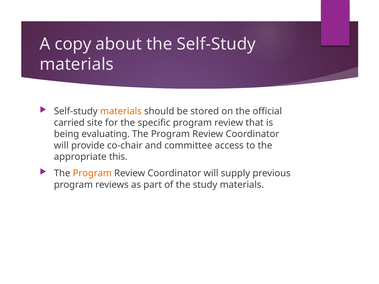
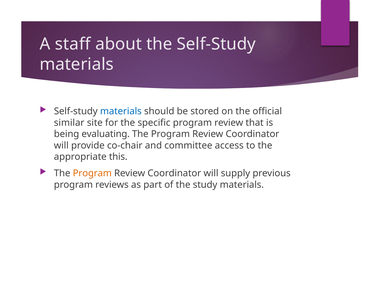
copy: copy -> staff (73, 44)
materials colour: orange -> blue (121, 111)
carried: carried -> similar (69, 123)
